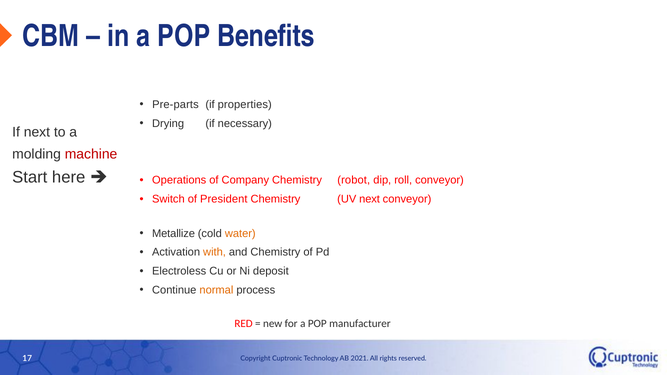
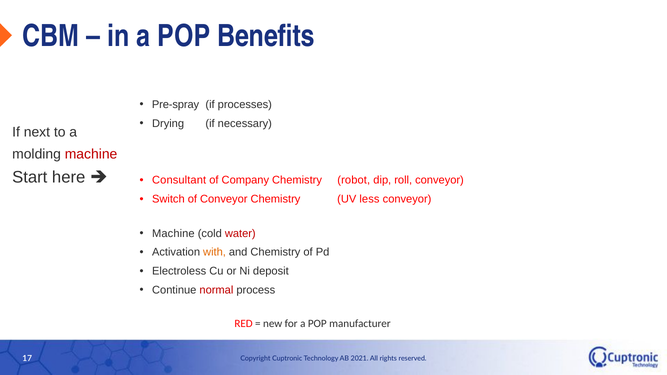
Pre-parts: Pre-parts -> Pre-spray (176, 105)
properties: properties -> processes (245, 105)
Operations: Operations -> Consultant (179, 180)
of President: President -> Conveyor (224, 199)
UV next: next -> less (369, 199)
Metallize: Metallize -> Machine (173, 233)
water colour: orange -> red (240, 233)
normal colour: orange -> red (216, 290)
